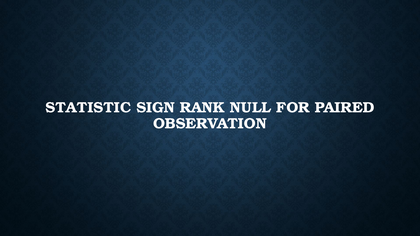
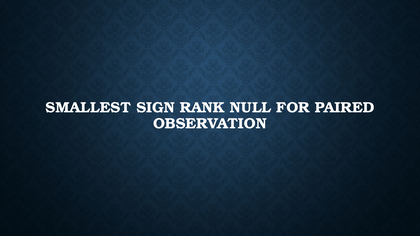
STATISTIC: STATISTIC -> SMALLEST (88, 108)
